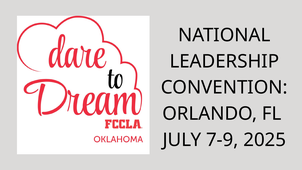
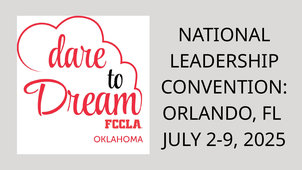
7-9: 7-9 -> 2-9 (222, 140)
